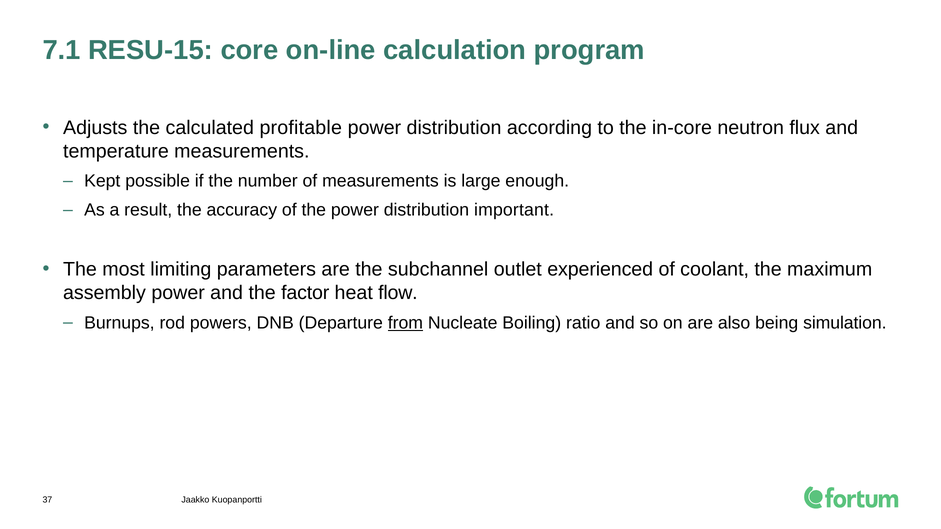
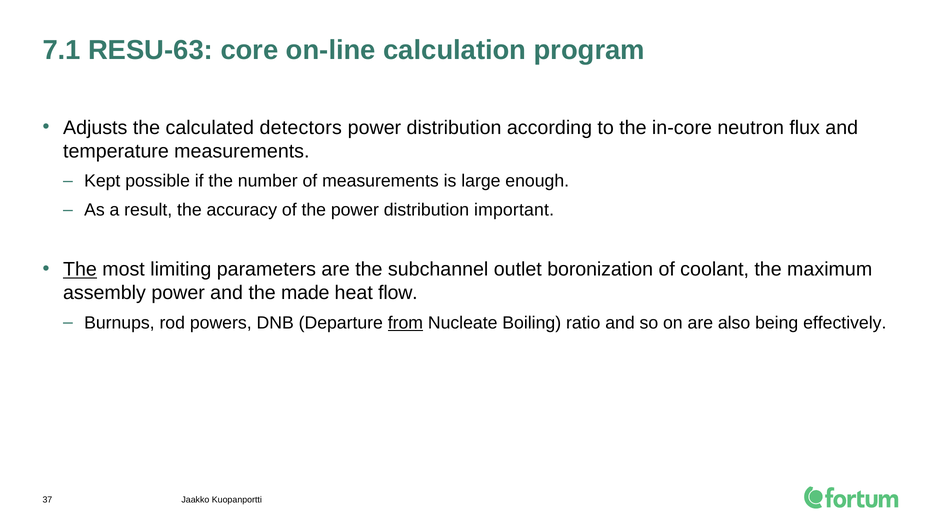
RESU-15: RESU-15 -> RESU-63 (151, 50)
profitable: profitable -> detectors (301, 128)
The underline: none -> present (80, 270)
experienced: experienced -> boronization (600, 270)
factor: factor -> made (305, 293)
simulation: simulation -> effectively (845, 323)
